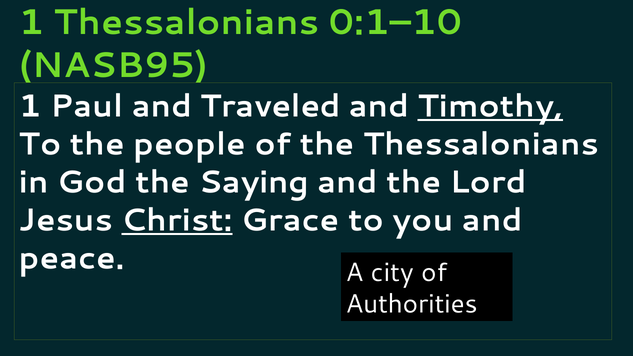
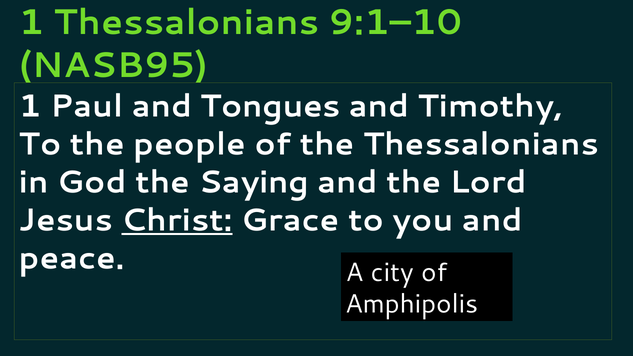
0:1–10: 0:1–10 -> 9:1–10 (395, 23)
Traveled: Traveled -> Tongues (270, 106)
Timothy underline: present -> none (490, 106)
Authorities: Authorities -> Amphipolis (412, 304)
